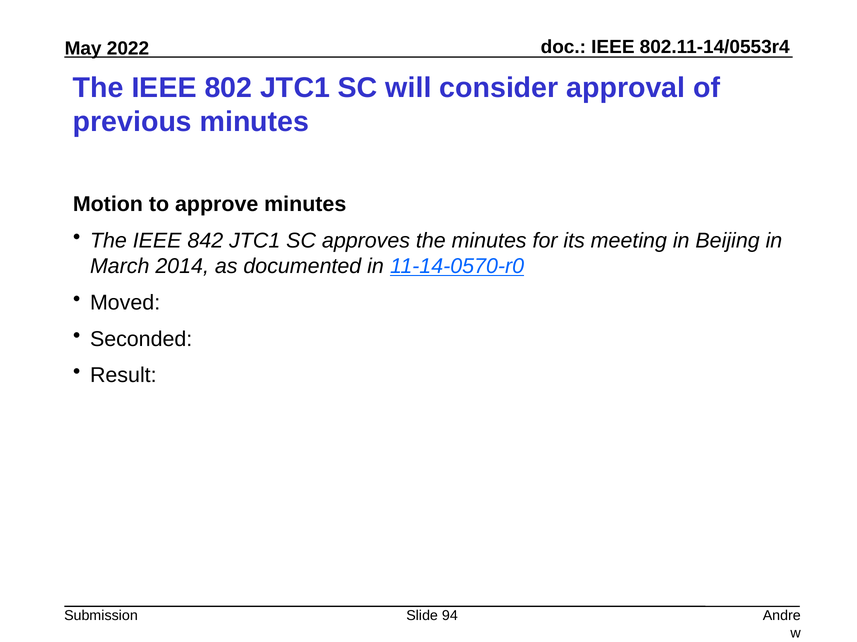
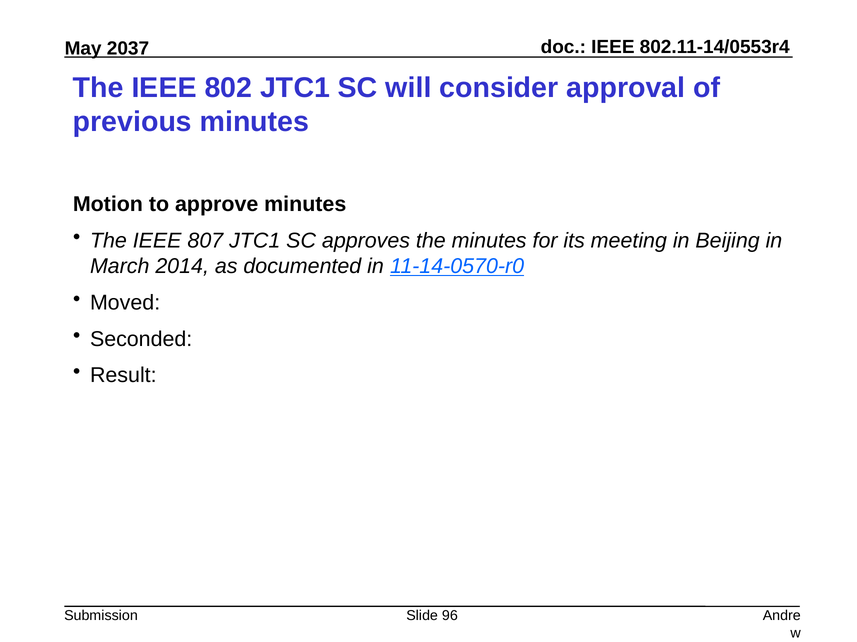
2022: 2022 -> 2037 (128, 49)
842: 842 -> 807 (205, 241)
94: 94 -> 96 (450, 616)
